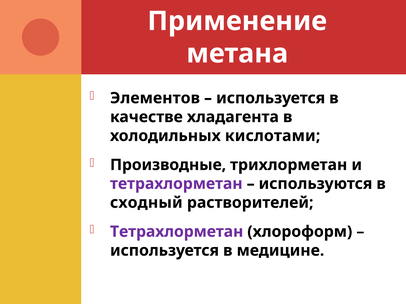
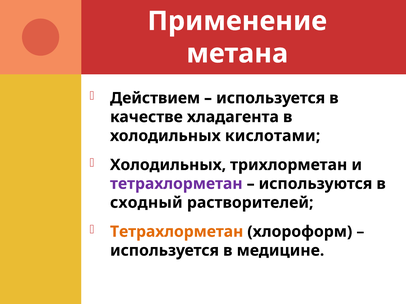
Элементов: Элементов -> Действием (155, 98)
Производные: Производные -> Холодильных (168, 165)
Тетрахлорметан colour: purple -> orange (177, 232)
